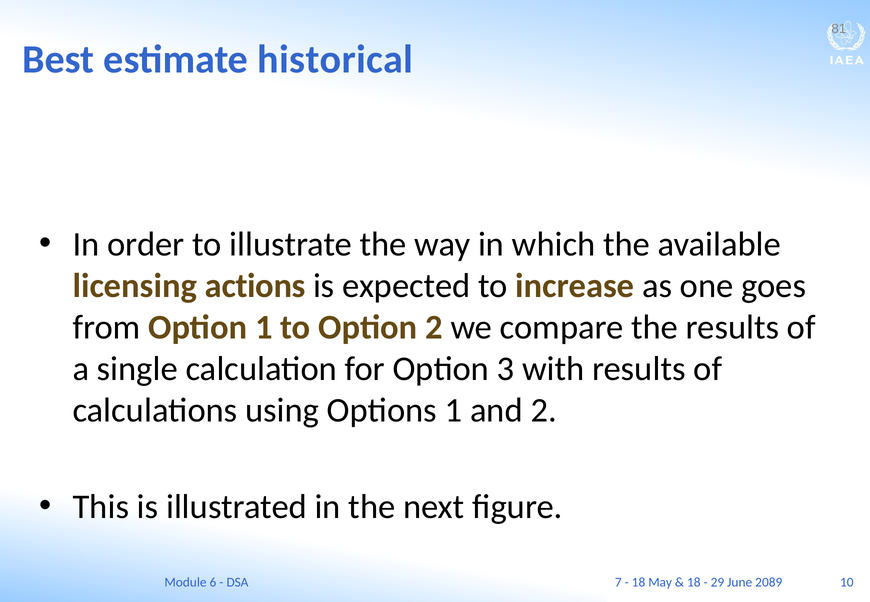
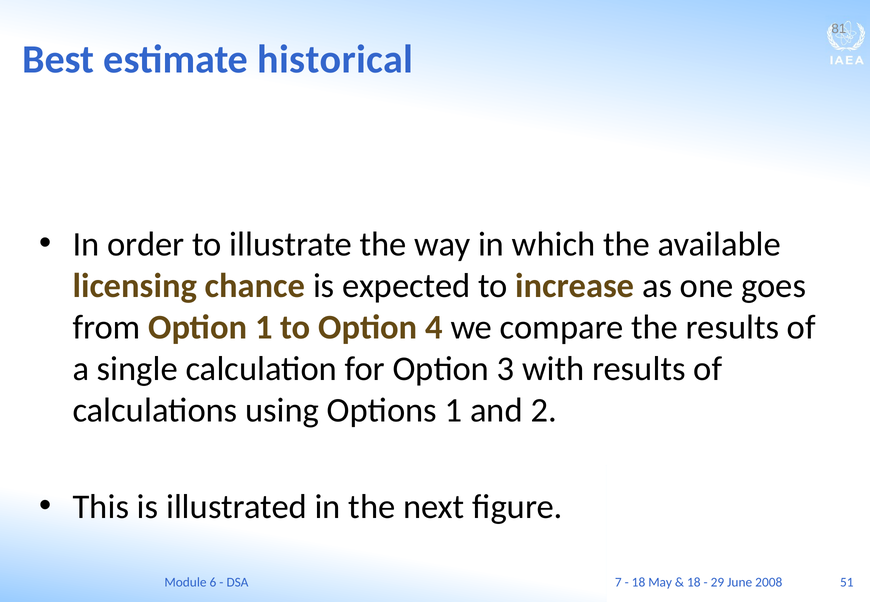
actions: actions -> chance (255, 286)
Option 2: 2 -> 4 (434, 328)
10: 10 -> 51 (847, 583)
2089: 2089 -> 2008 (769, 583)
